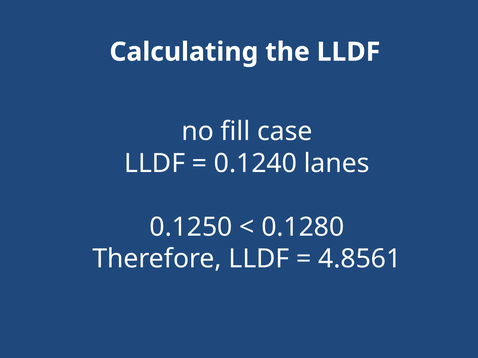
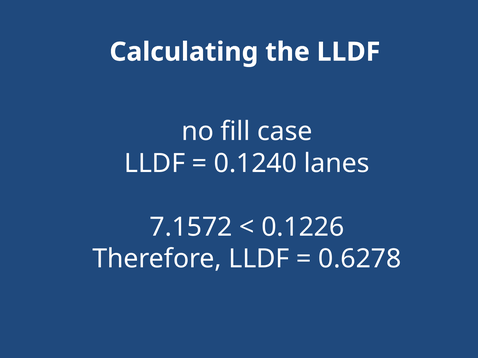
0.1250: 0.1250 -> 7.1572 (191, 227)
0.1280: 0.1280 -> 0.1226 (303, 227)
4.8561: 4.8561 -> 0.6278 (360, 259)
